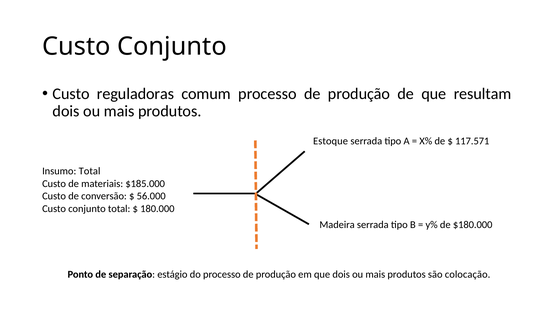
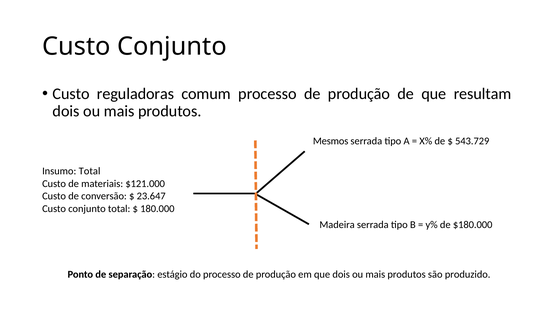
Estoque: Estoque -> Mesmos (331, 141)
117.571: 117.571 -> 543.729 (472, 141)
$185.000: $185.000 -> $121.000 (145, 183)
56.000: 56.000 -> 23.647 (151, 196)
colocação: colocação -> produzido (468, 274)
